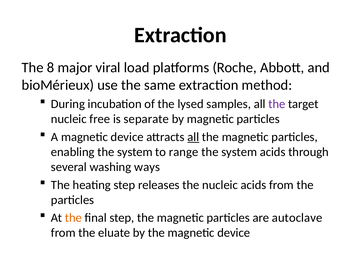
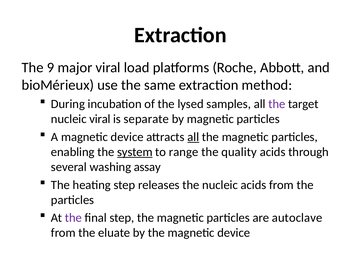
8: 8 -> 9 (51, 68)
nucleic free: free -> viral (100, 119)
system underline: none -> present (135, 152)
system: system -> quality (239, 152)
ways: ways -> assay (147, 167)
the colour: orange -> purple (73, 218)
